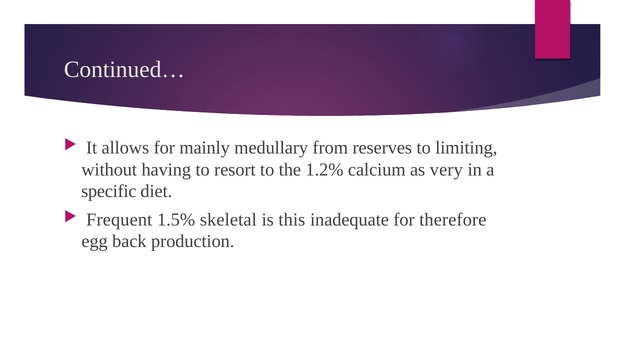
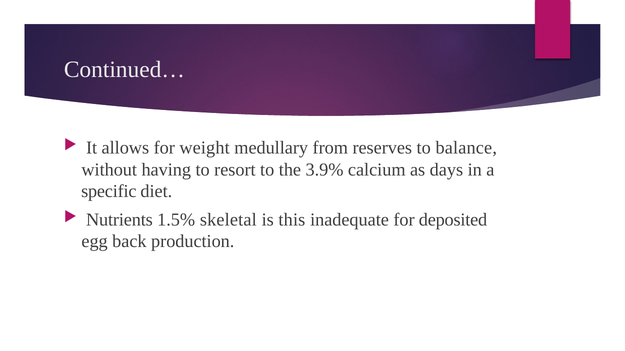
mainly: mainly -> weight (205, 148)
limiting: limiting -> balance (466, 148)
1.2%: 1.2% -> 3.9% (325, 170)
very: very -> days (446, 170)
Frequent: Frequent -> Nutrients (119, 220)
therefore: therefore -> deposited (453, 220)
